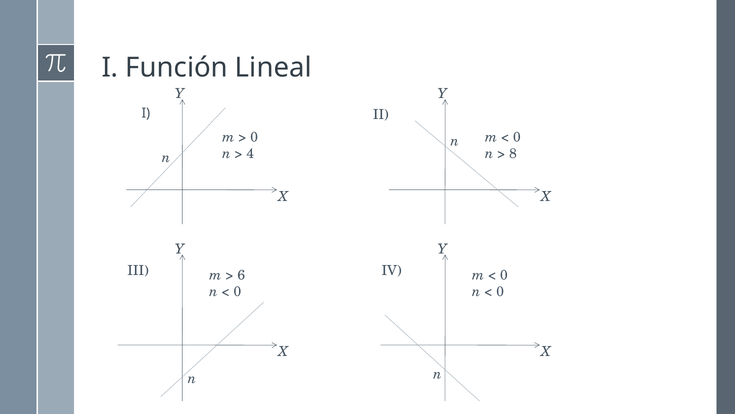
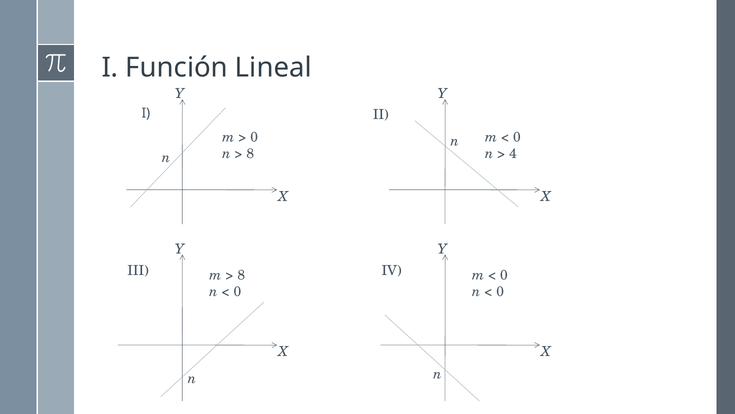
4: 4 -> 8 (250, 153)
8: 8 -> 4 (513, 153)
6: 6 -> 8 (241, 275)
